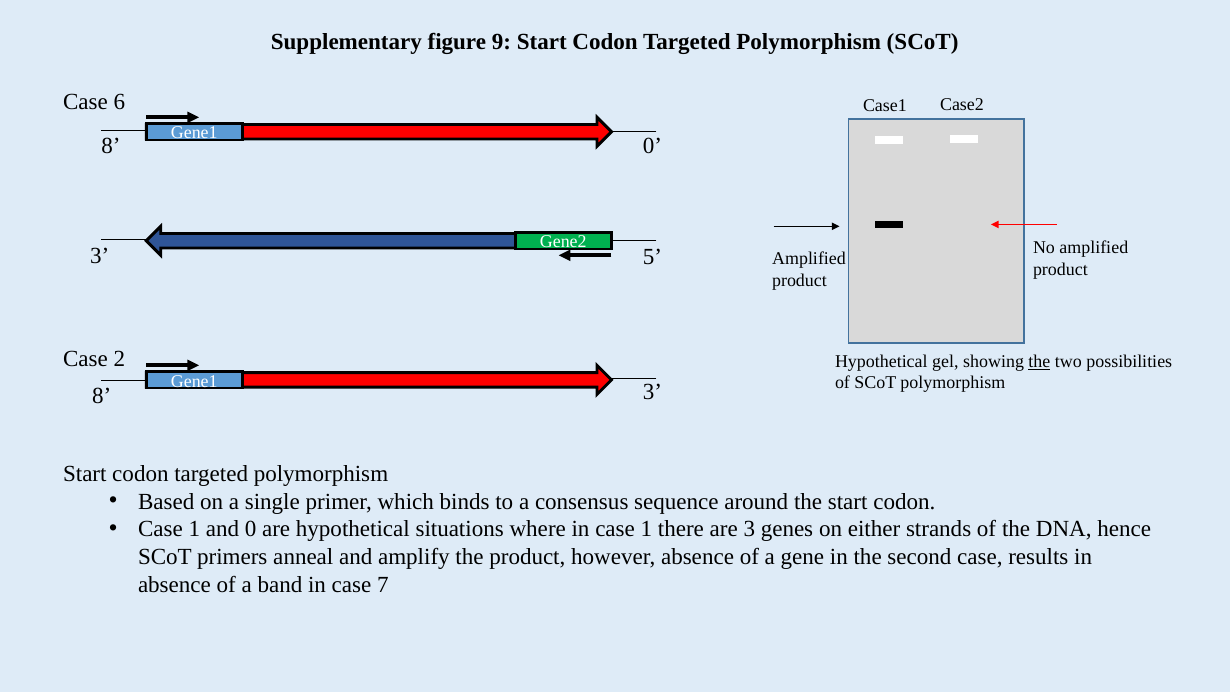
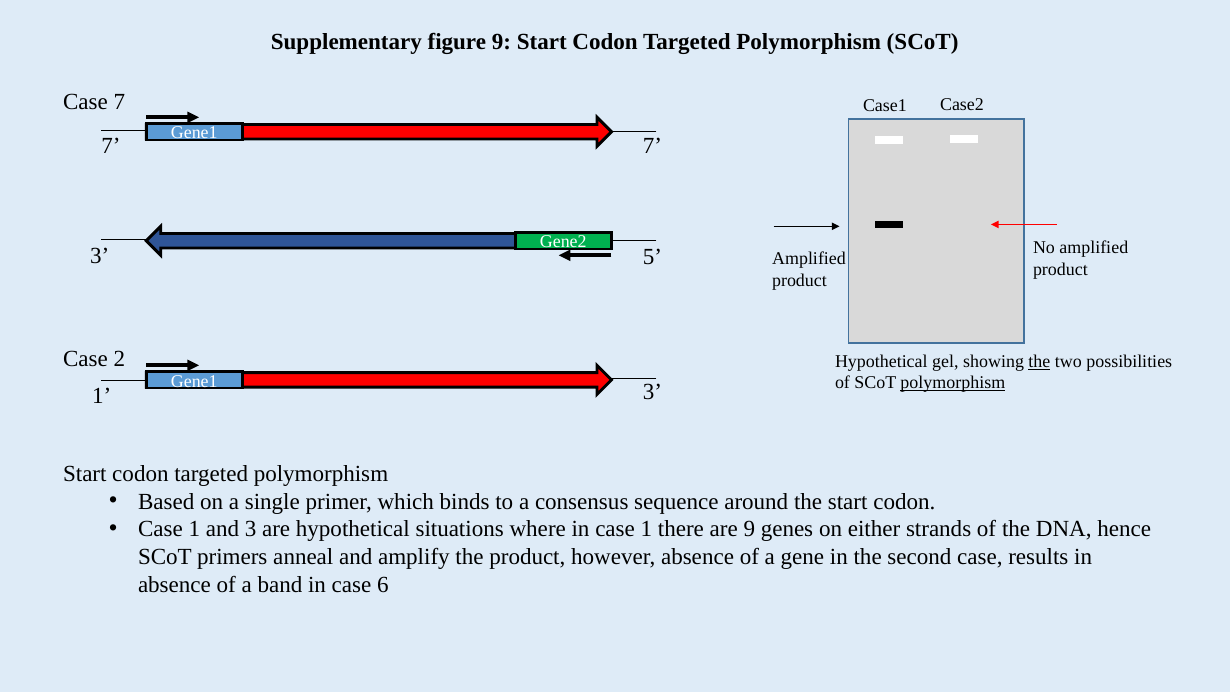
Case 6: 6 -> 7 (119, 102)
8: 8 -> 7 (111, 146)
0: 0 -> 7 (653, 146)
polymorphism underline: none -> present (953, 383)
8: 8 -> 1 (102, 396)
and 0: 0 -> 3 (251, 529)
are 3: 3 -> 9 (749, 529)
7: 7 -> 6 (383, 585)
